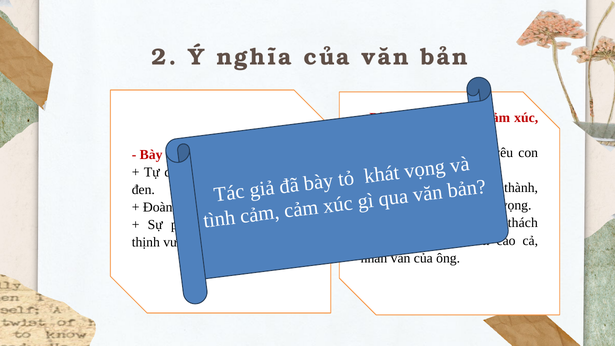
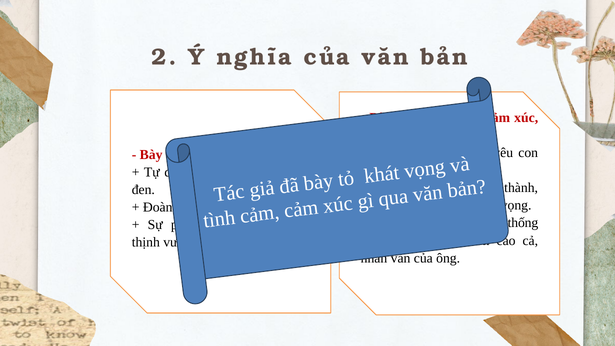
thách: thách -> thống (523, 223)
